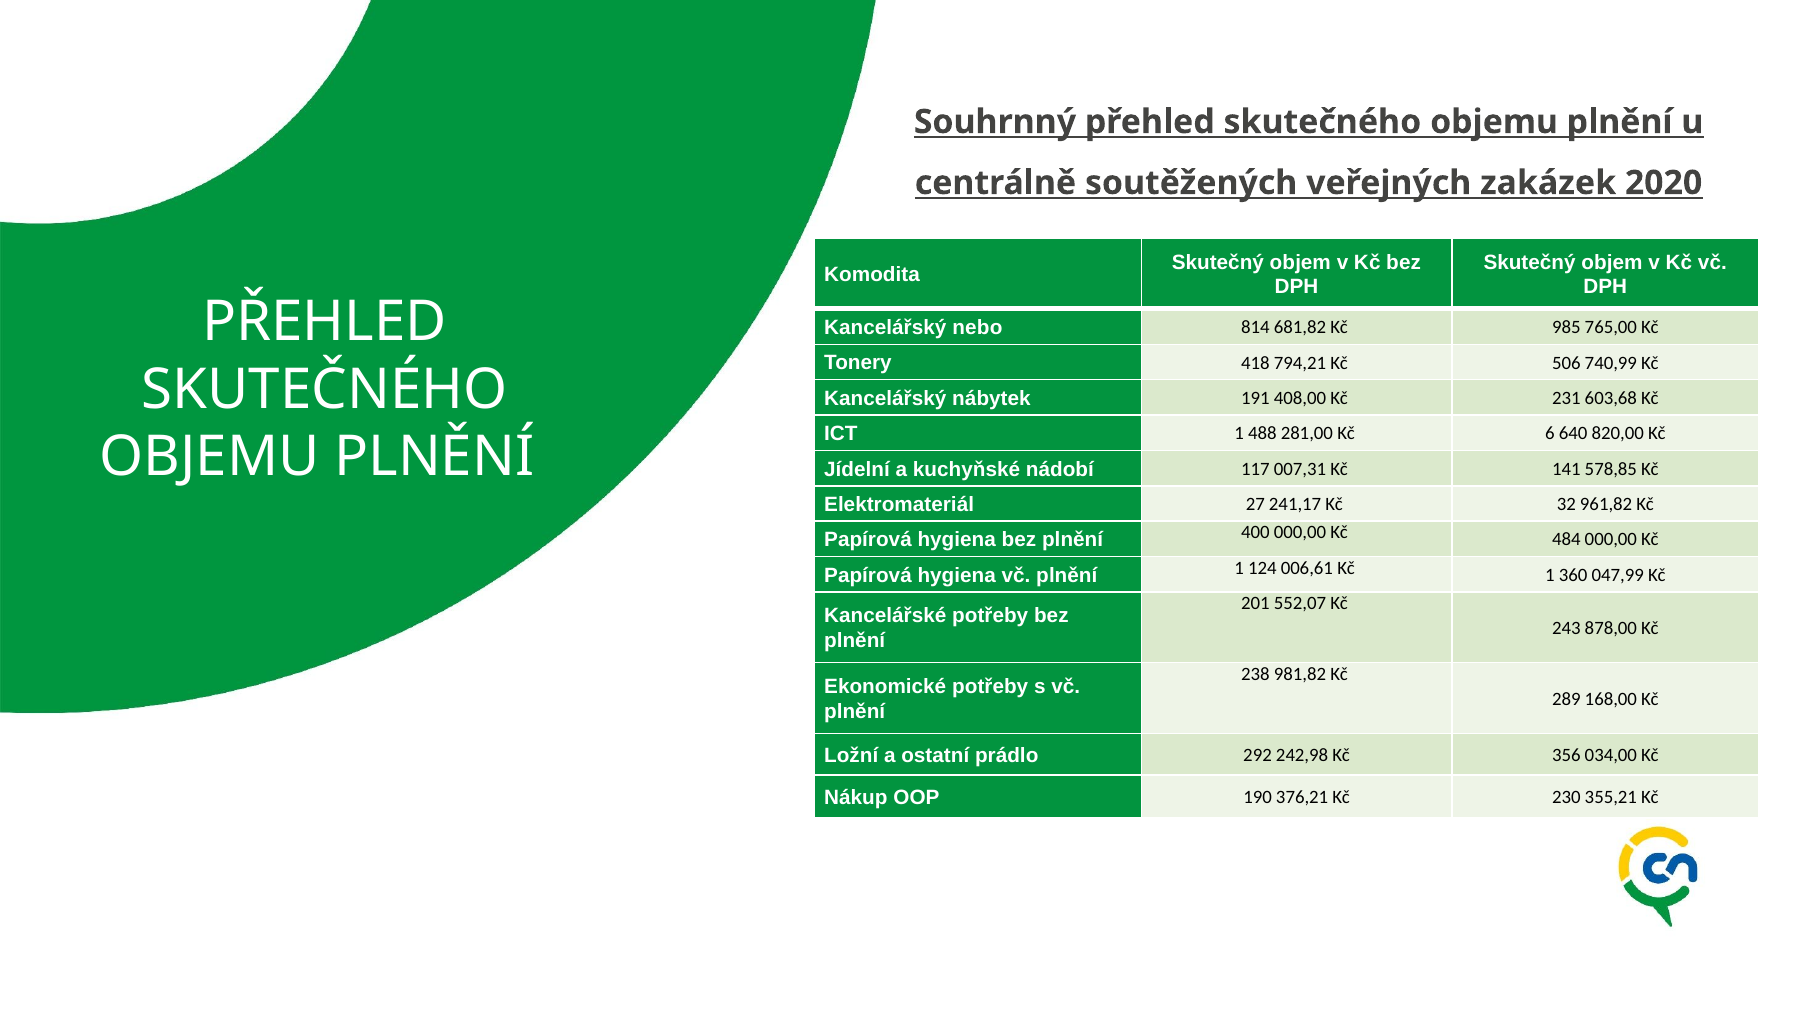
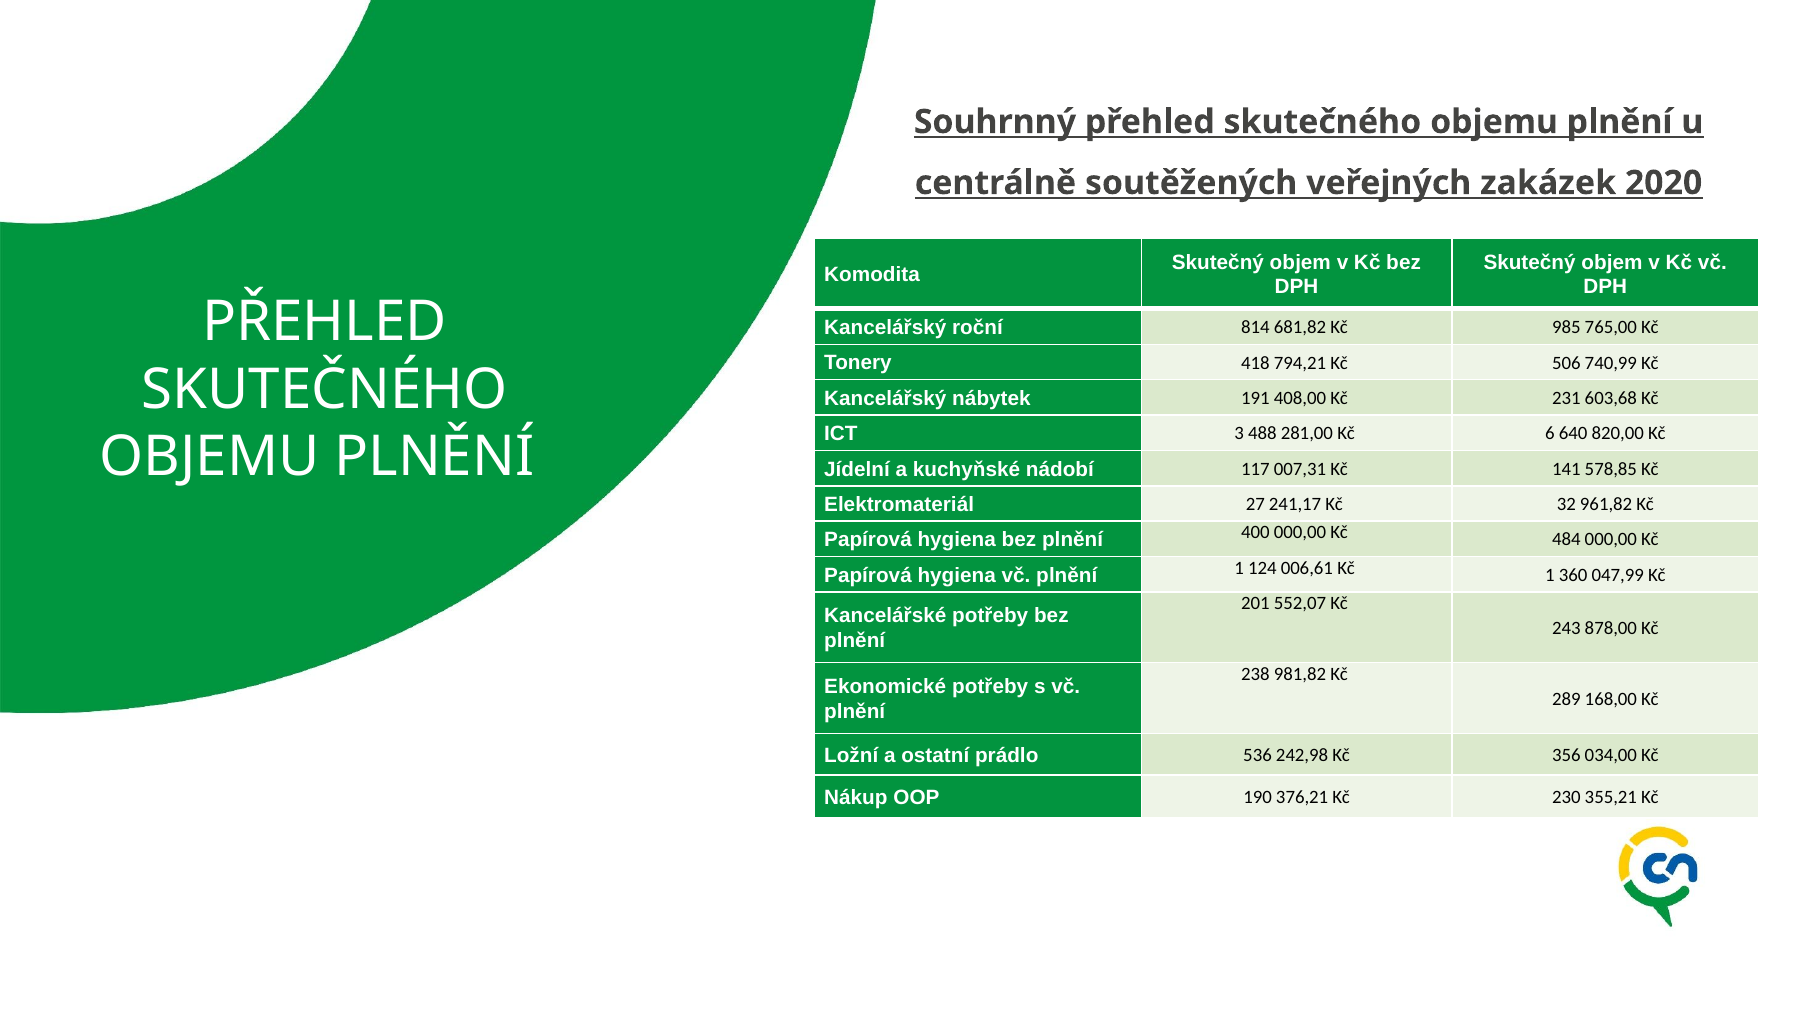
nebo: nebo -> roční (977, 328)
ICT 1: 1 -> 3 (1239, 434)
292: 292 -> 536 (1258, 755)
